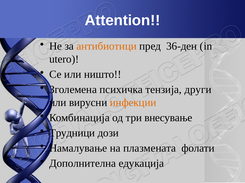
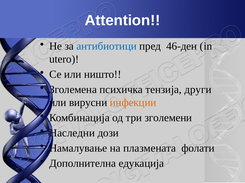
антибиотици colour: orange -> blue (107, 46)
36-ден: 36-ден -> 46-ден (182, 46)
внесување: внесување -> зголемени (168, 118)
Трудници: Трудници -> Наследни (72, 134)
